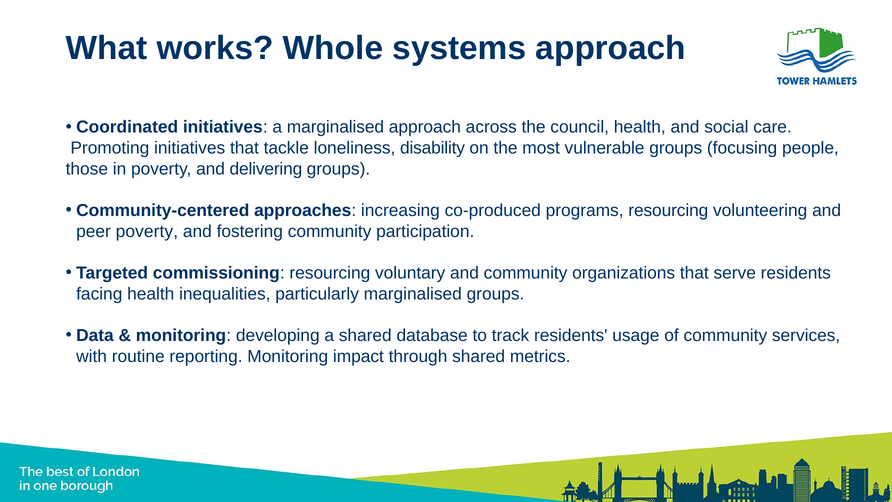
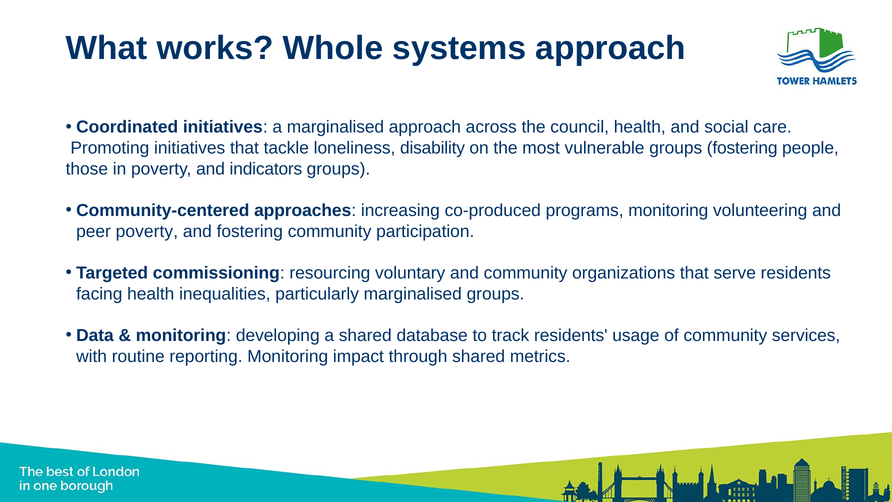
groups focusing: focusing -> fostering (742, 148)
delivering: delivering -> indicators (266, 169)
programs resourcing: resourcing -> monitoring (668, 210)
